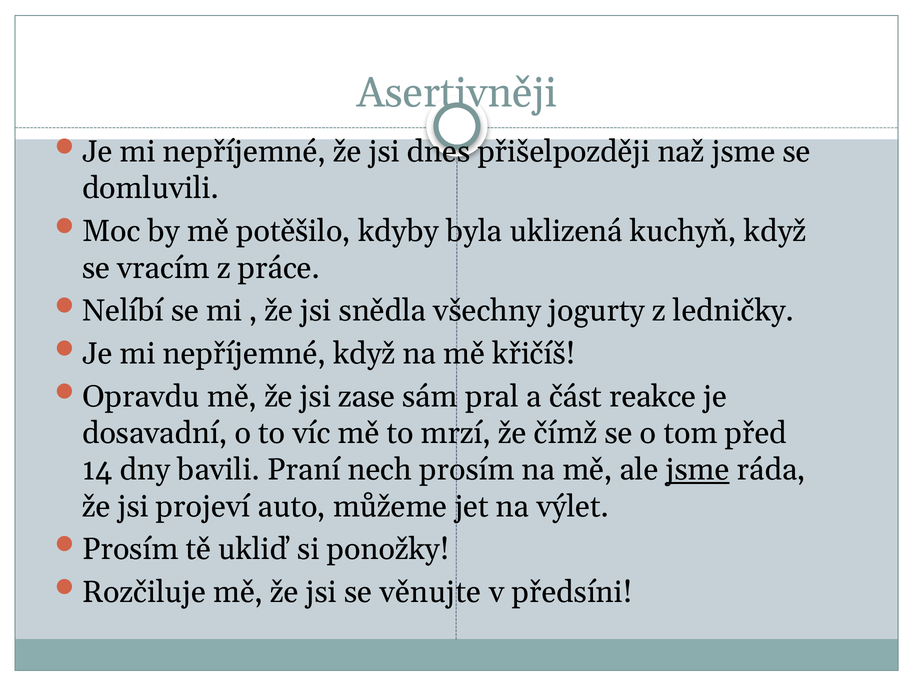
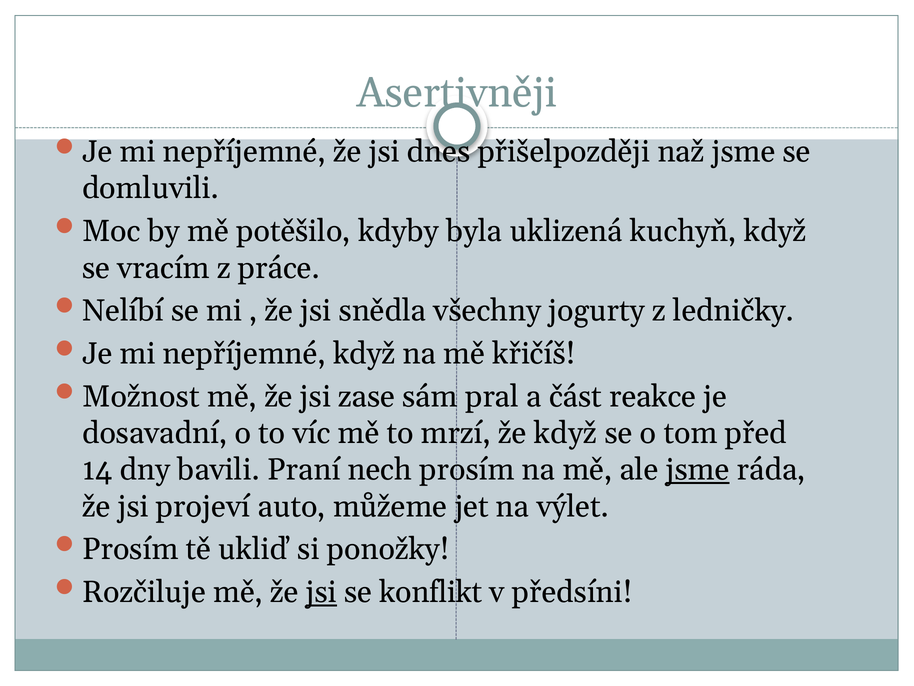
Opravdu: Opravdu -> Možnost (141, 396)
že čímž: čímž -> když (565, 433)
jsi underline: none -> present (321, 592)
věnujte: věnujte -> konflikt (431, 592)
